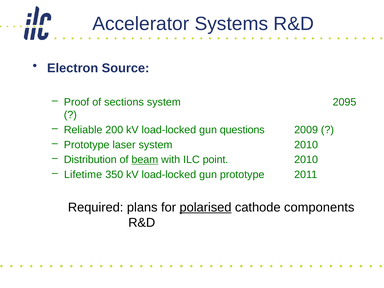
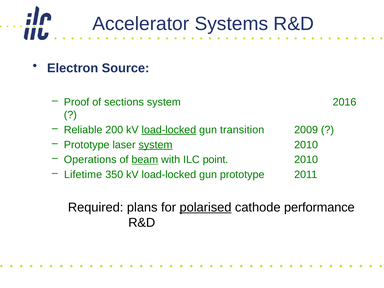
2095: 2095 -> 2016 (345, 102)
load-locked underline: none -> present (169, 130)
questions: questions -> transition (242, 130)
system underline: none -> present (155, 145)
Distribution: Distribution -> Operations (90, 160)
components: components -> performance (319, 207)
